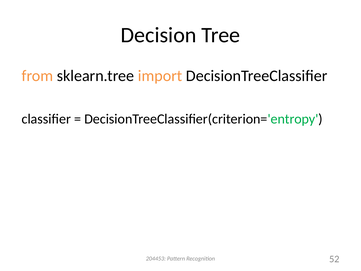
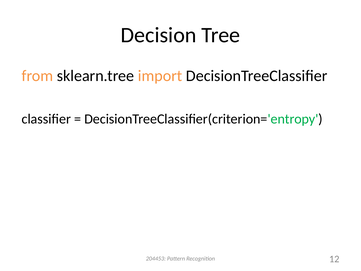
52: 52 -> 12 (334, 259)
